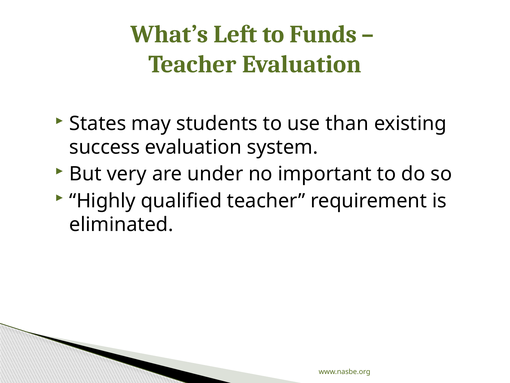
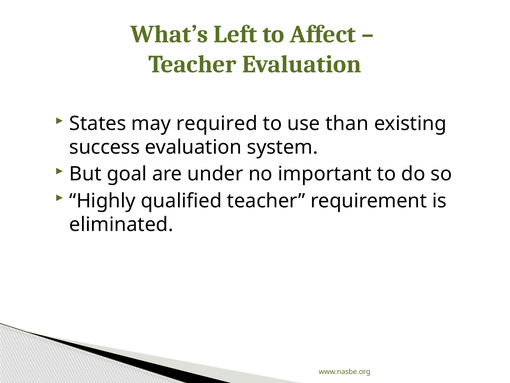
Funds: Funds -> Affect (323, 34)
students: students -> required (217, 123)
very: very -> goal (127, 174)
